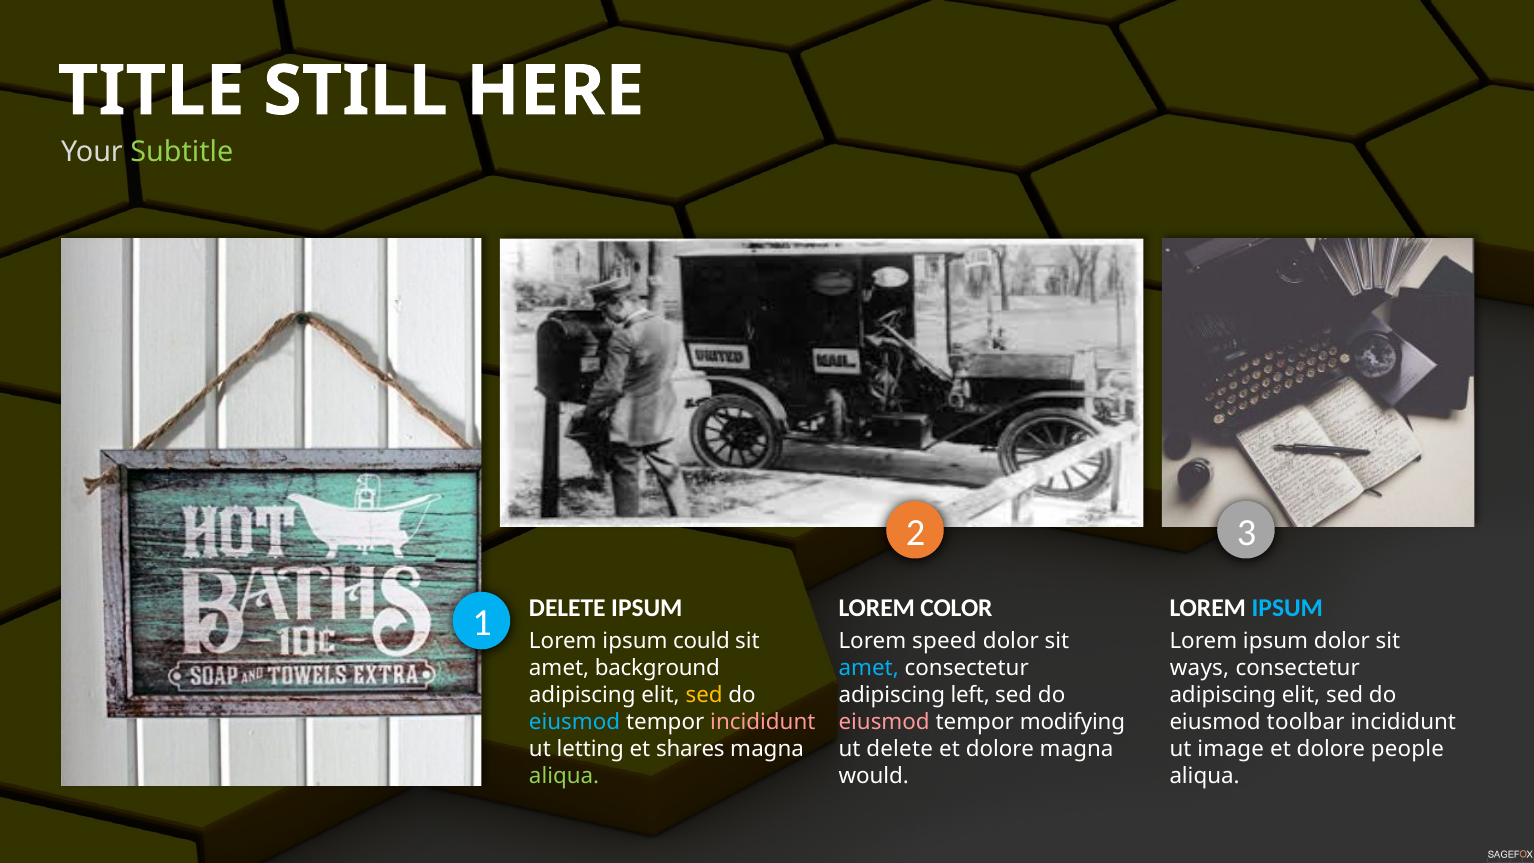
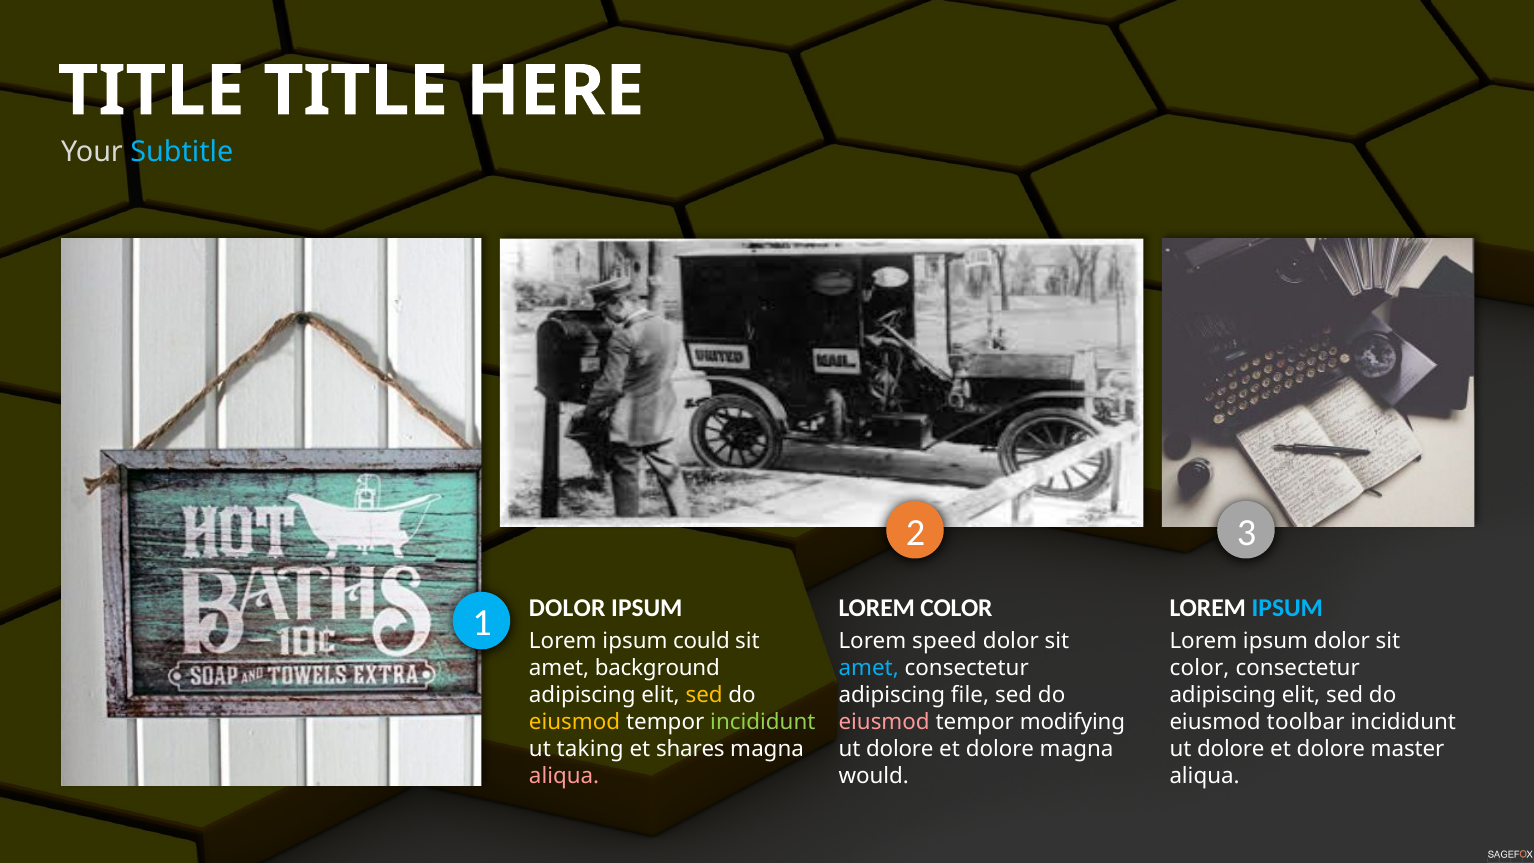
TITLE STILL: STILL -> TITLE (356, 91)
Subtitle colour: light green -> light blue (182, 152)
1 DELETE: DELETE -> DOLOR (567, 608)
ways: ways -> color (1200, 668)
left: left -> file (970, 695)
eiusmod colour: light blue -> yellow (575, 722)
incididunt colour: pink -> light green (763, 722)
letting: letting -> taking (590, 749)
delete: delete -> dolore (900, 749)
image: image -> dolore (1231, 749)
people: people -> master (1408, 749)
aliqua colour: light green -> pink (564, 776)
